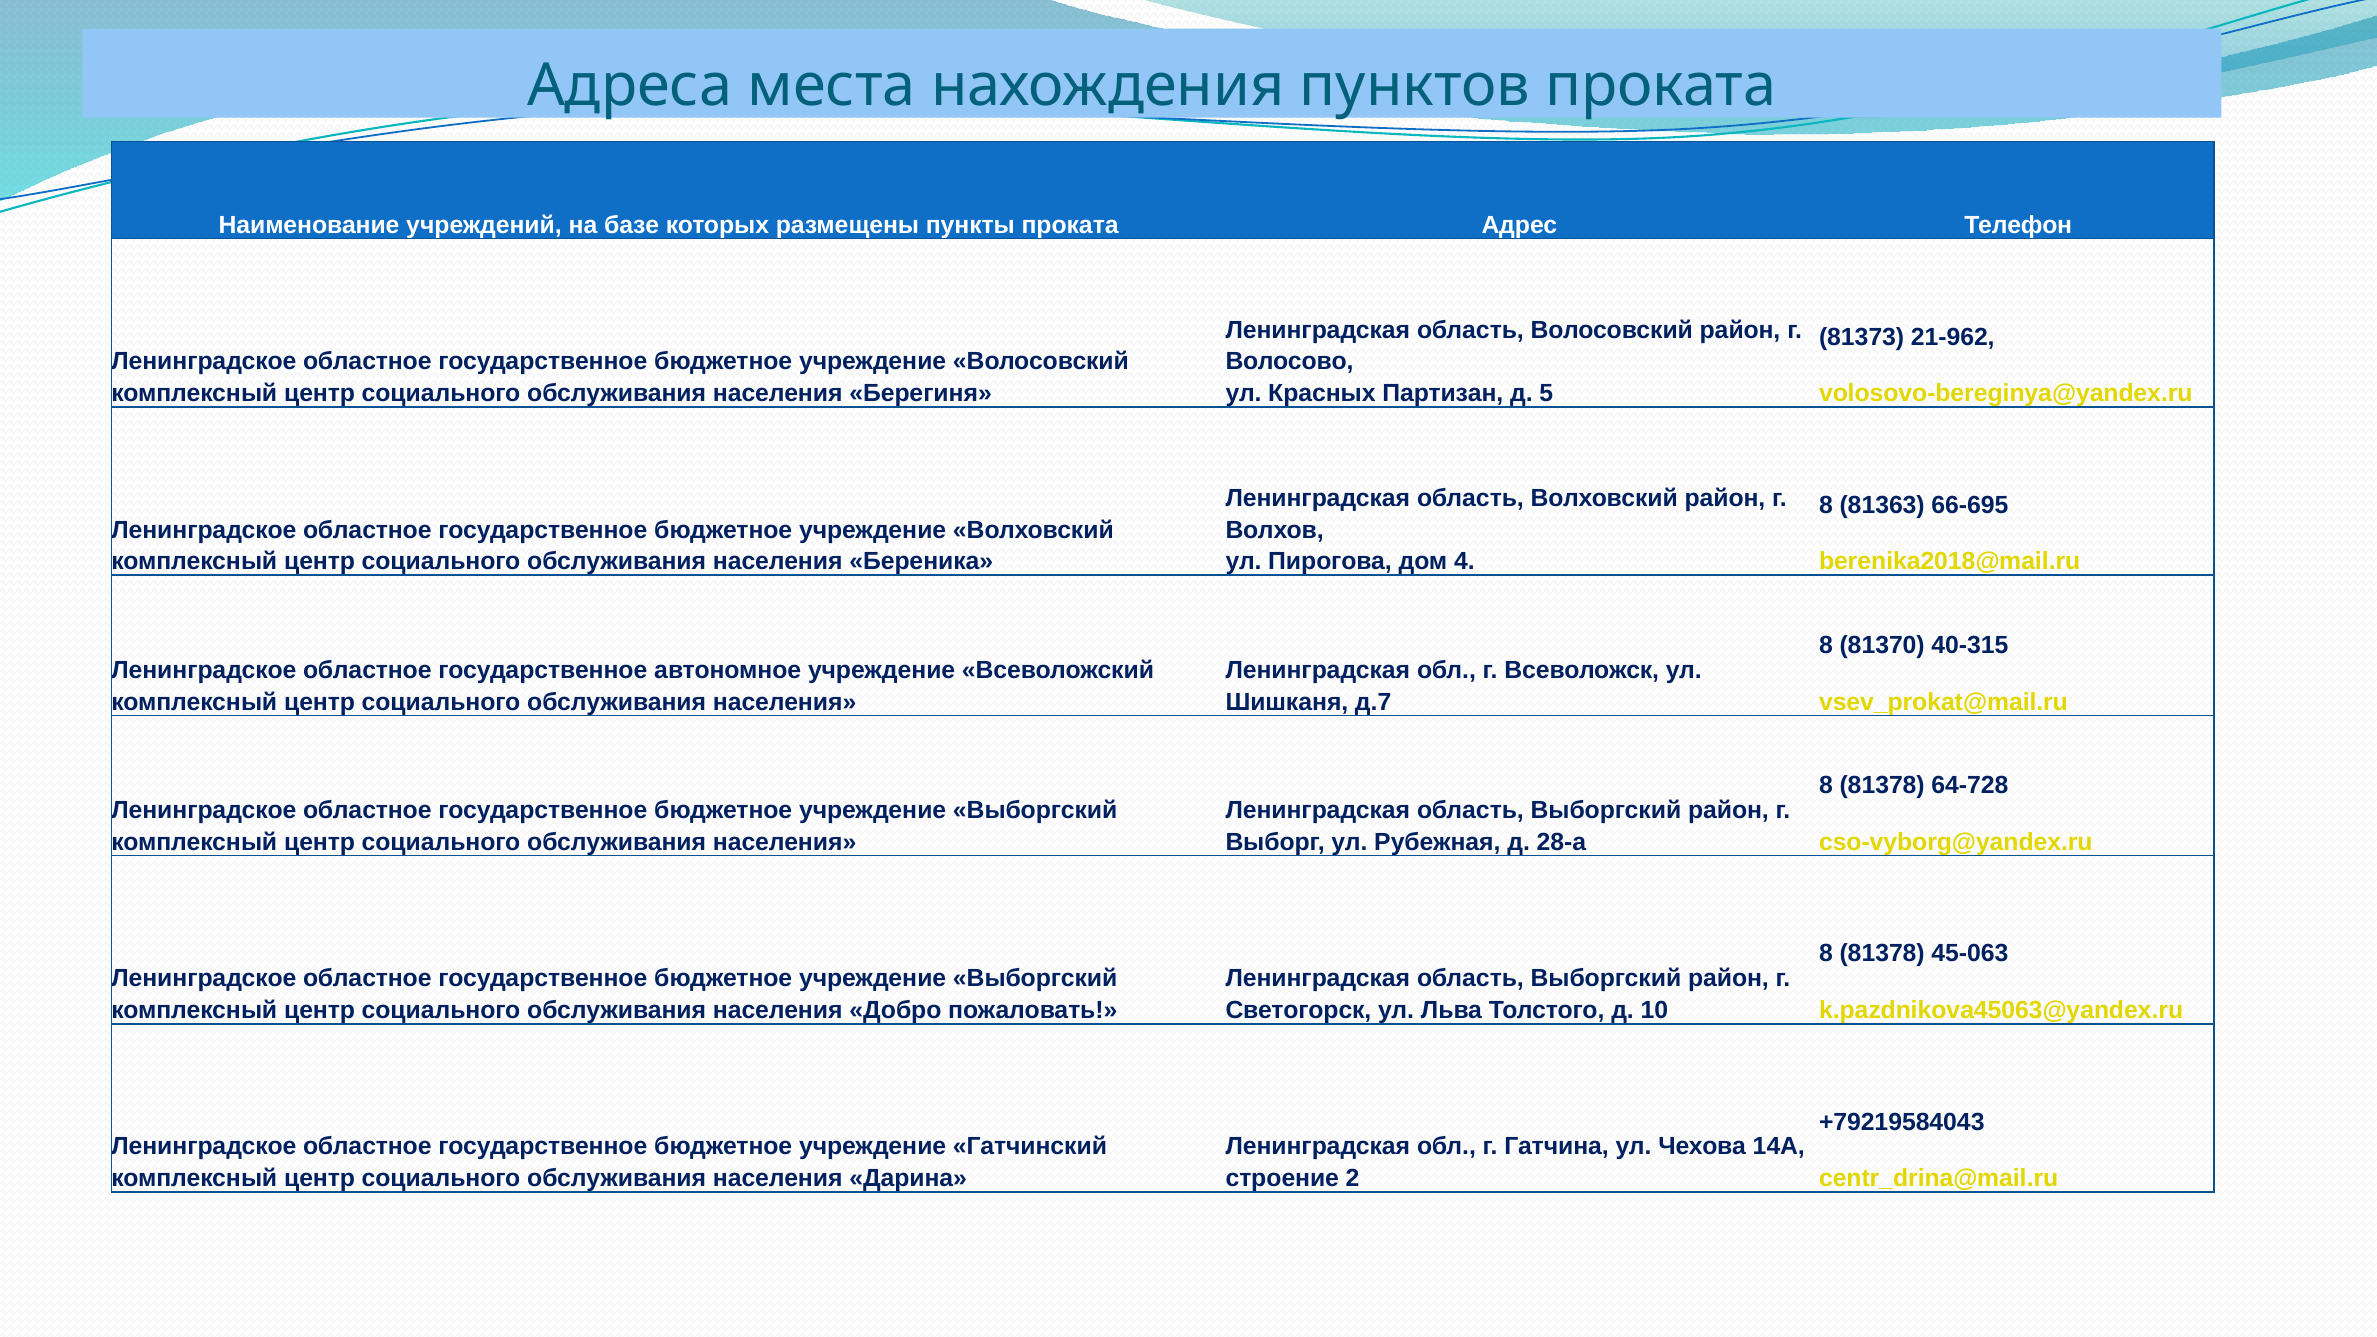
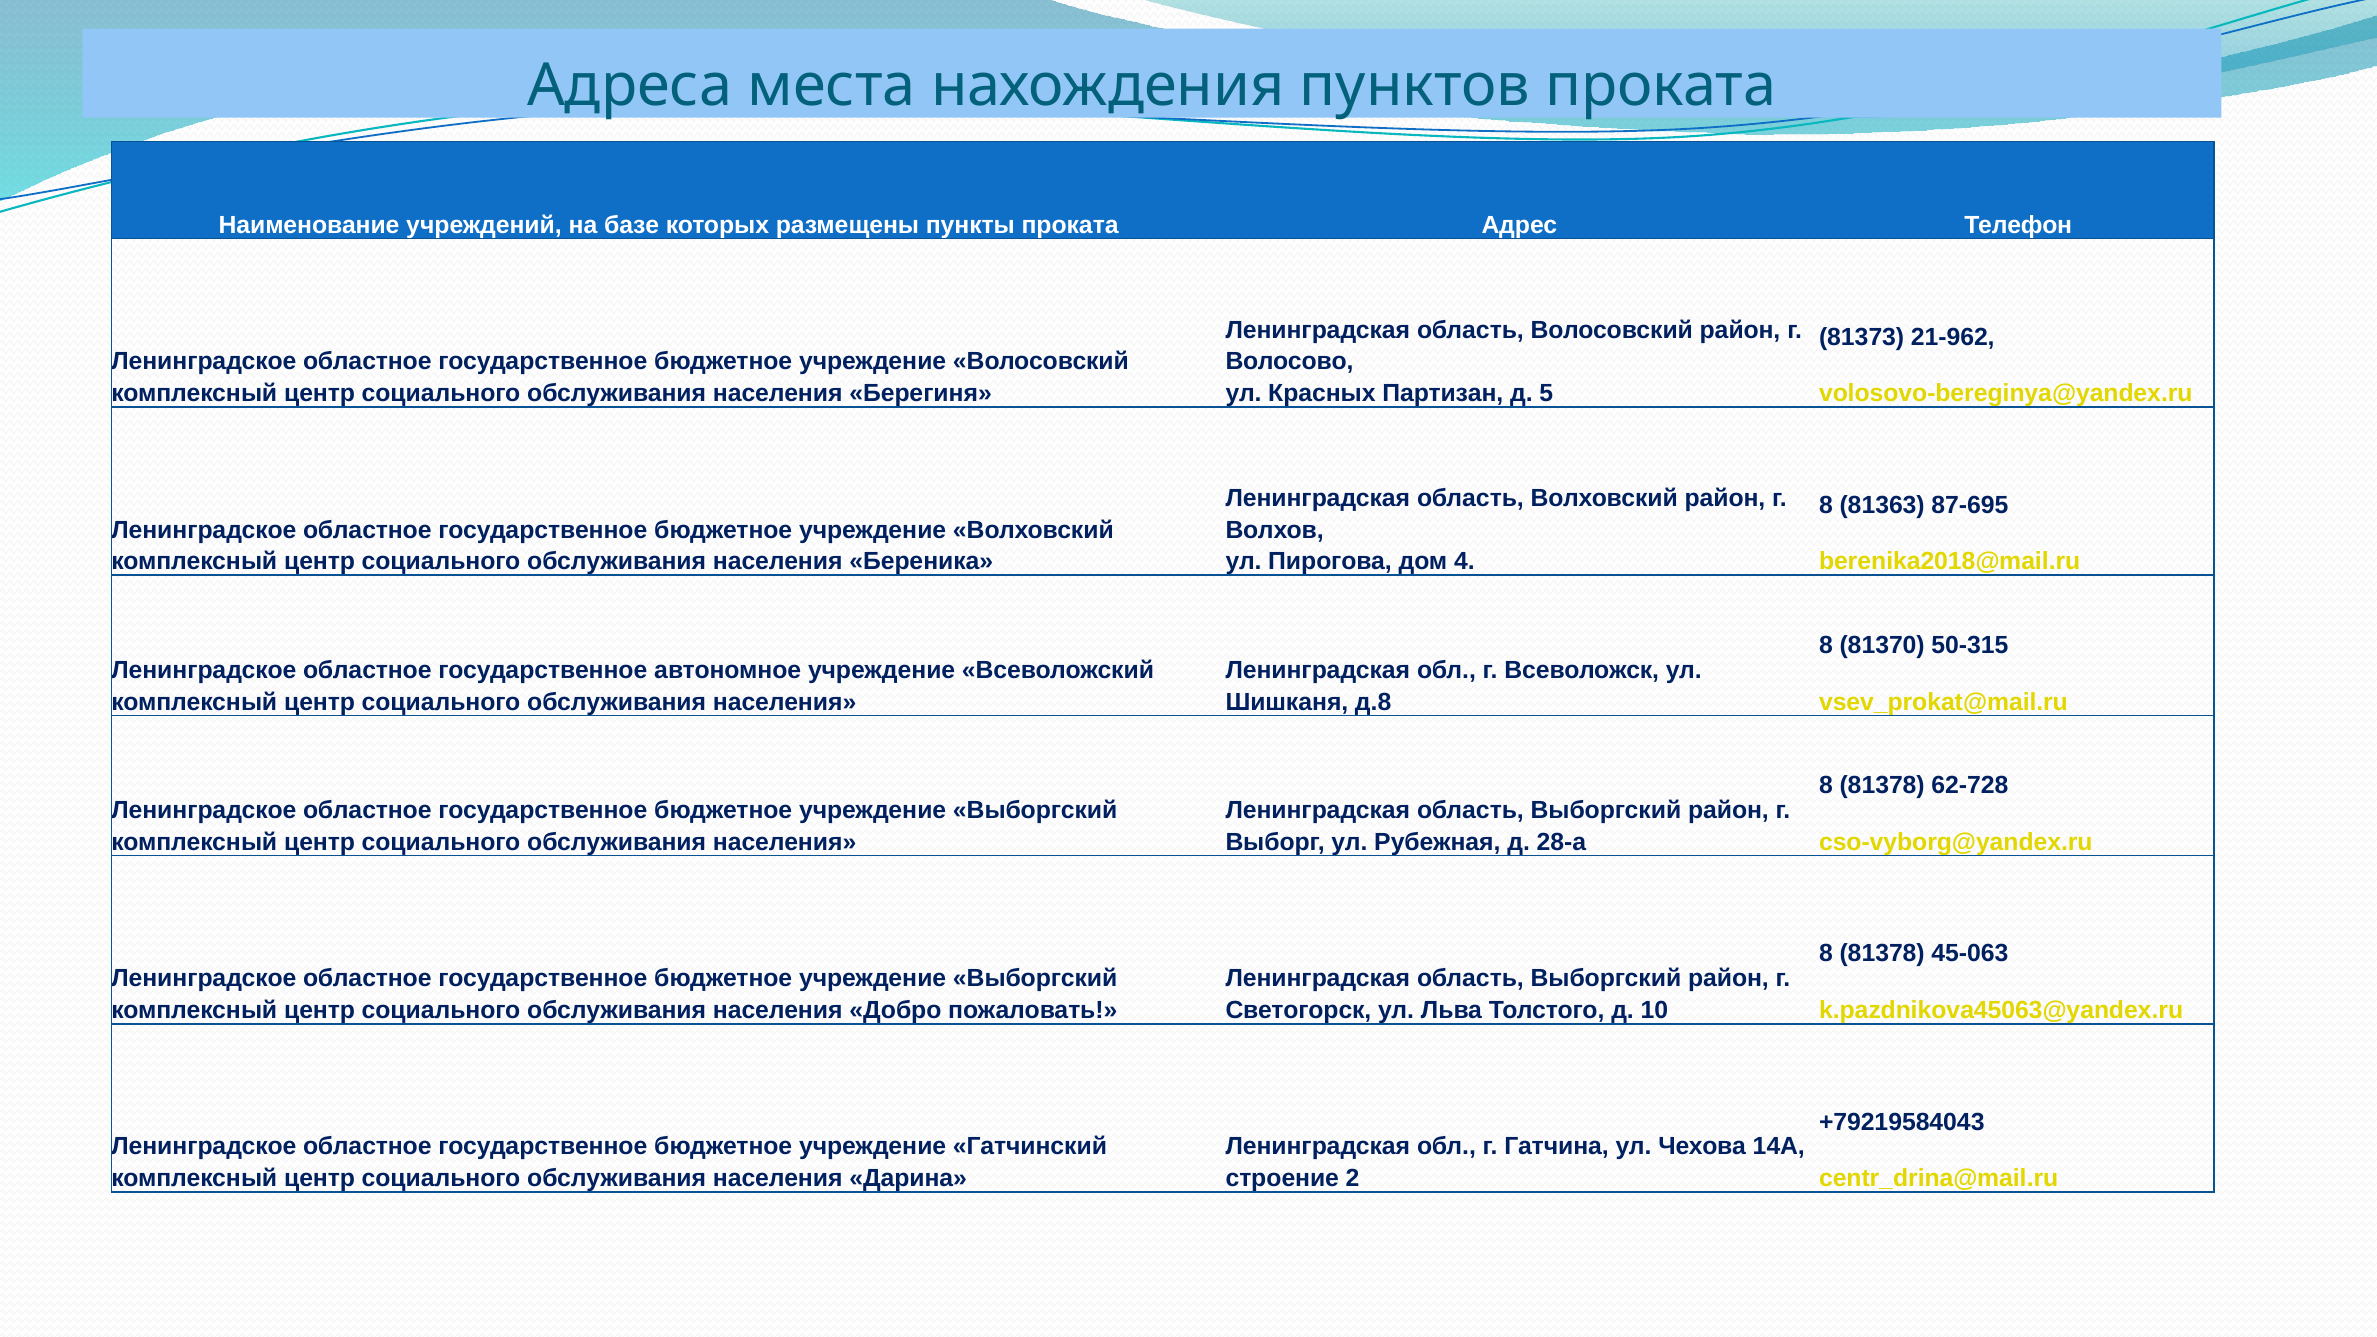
66-695: 66-695 -> 87-695 (1970, 505)
40-315: 40-315 -> 50-315 (1970, 645)
д.7: д.7 -> д.8 (1373, 702)
64-728: 64-728 -> 62-728 (1970, 786)
